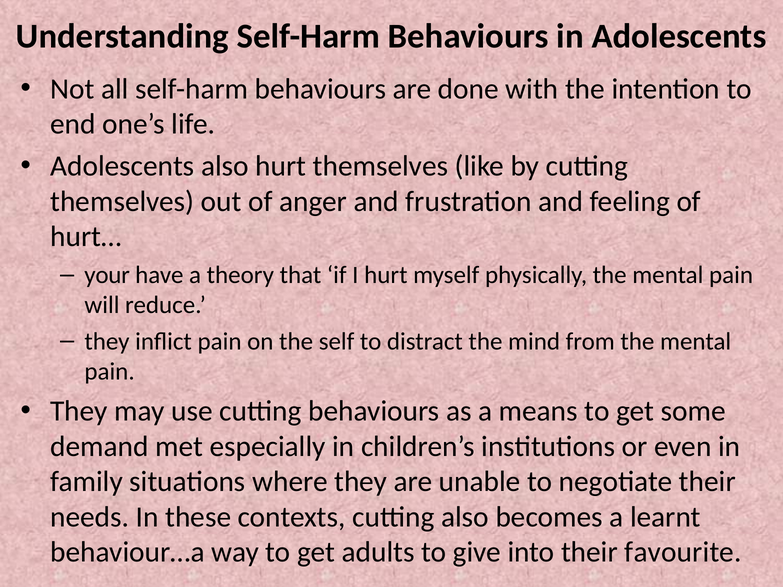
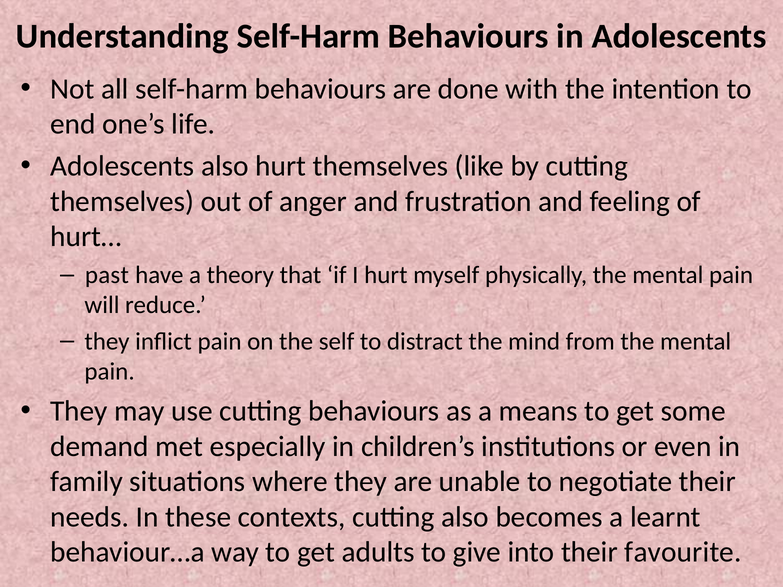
your: your -> past (107, 275)
